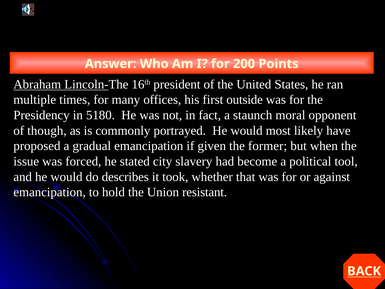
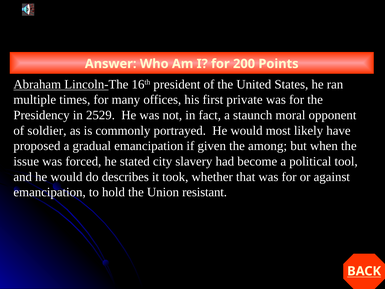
outside: outside -> private (245, 100)
5180: 5180 -> 2529 (100, 115)
though: though -> soldier (47, 130)
former: former -> among (268, 146)
